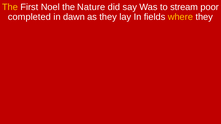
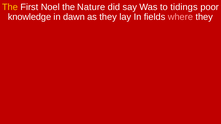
stream: stream -> tidings (184, 7)
completed: completed -> knowledge (29, 17)
where colour: yellow -> pink (180, 17)
